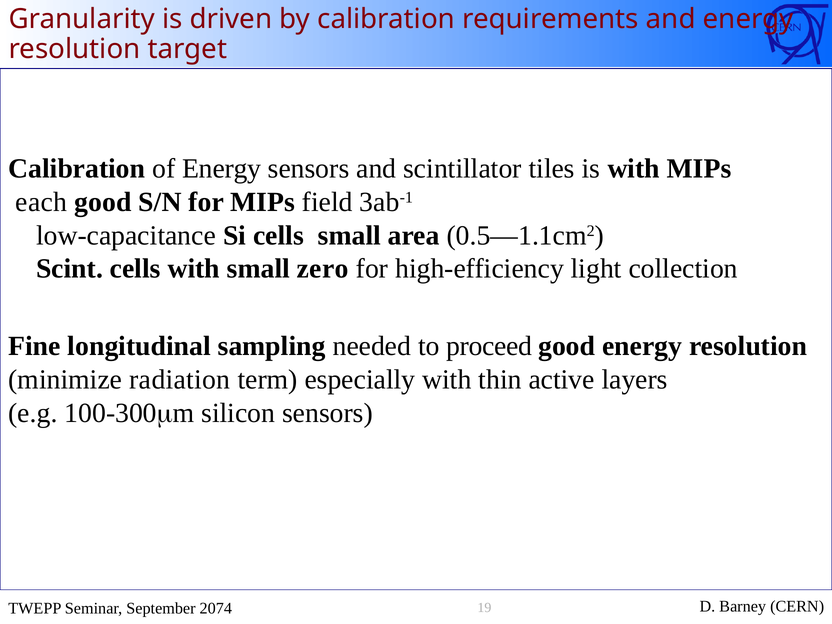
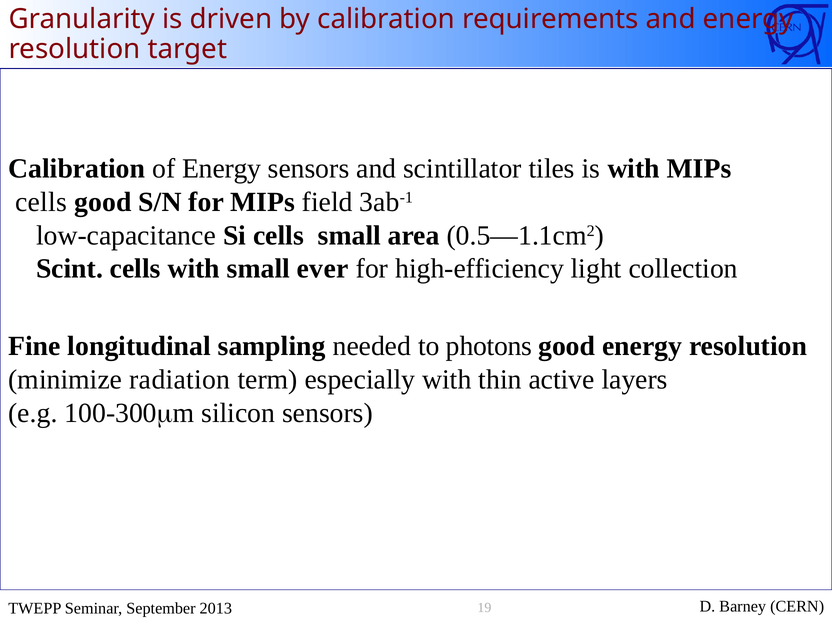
each: each -> cells (41, 202)
zero: zero -> ever (323, 269)
proceed: proceed -> photons (489, 346)
2074: 2074 -> 2013 (216, 608)
